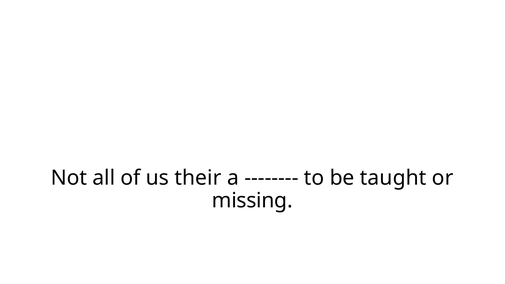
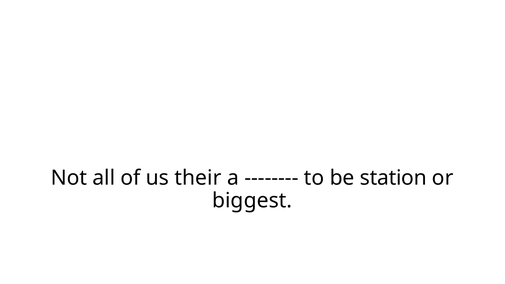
taught: taught -> station (393, 178)
missing: missing -> biggest (252, 201)
